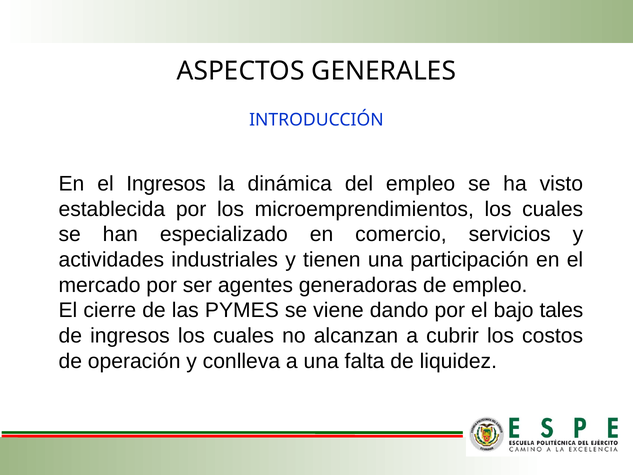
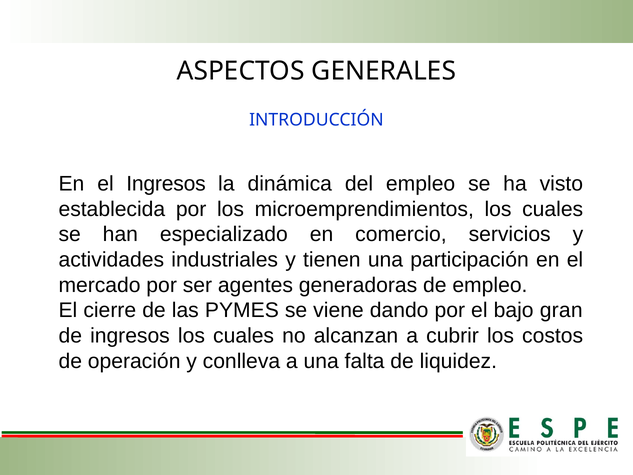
tales: tales -> gran (561, 310)
